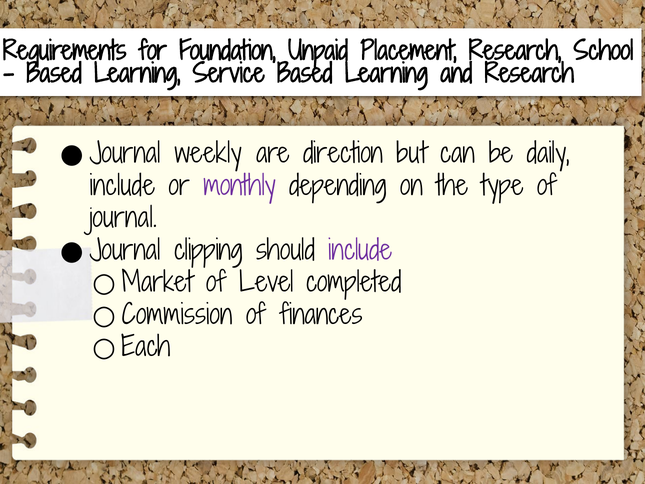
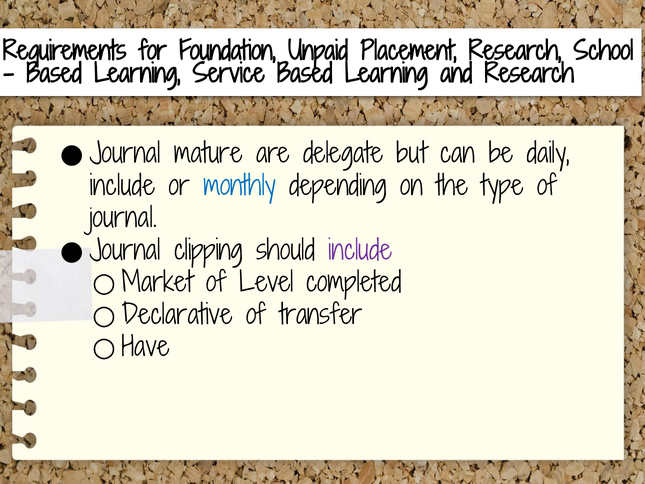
weekly: weekly -> mature (208, 154)
direction: direction -> delegate (343, 154)
monthly colour: purple -> blue (240, 186)
Commission: Commission -> Declarative (177, 315)
finances: finances -> transfer (321, 315)
Each: Each -> Have (146, 347)
